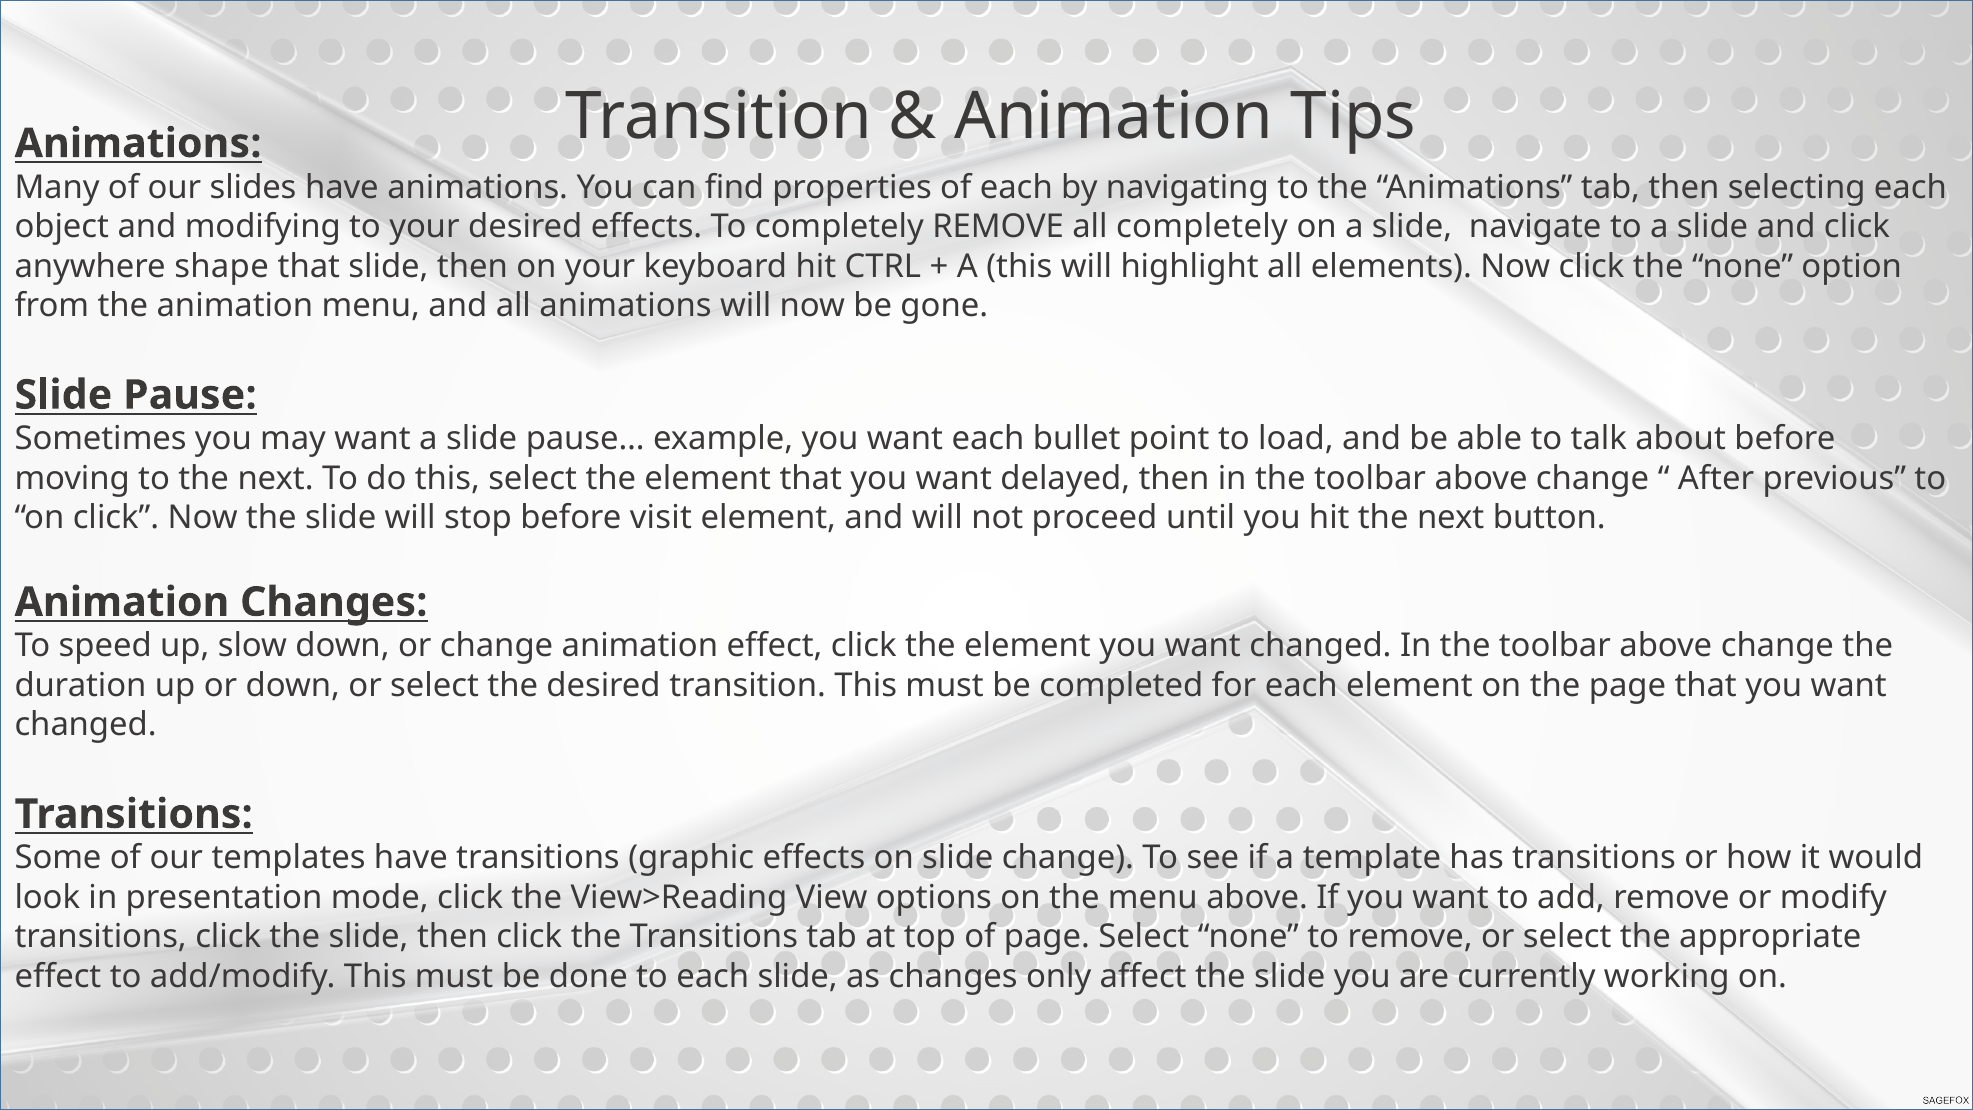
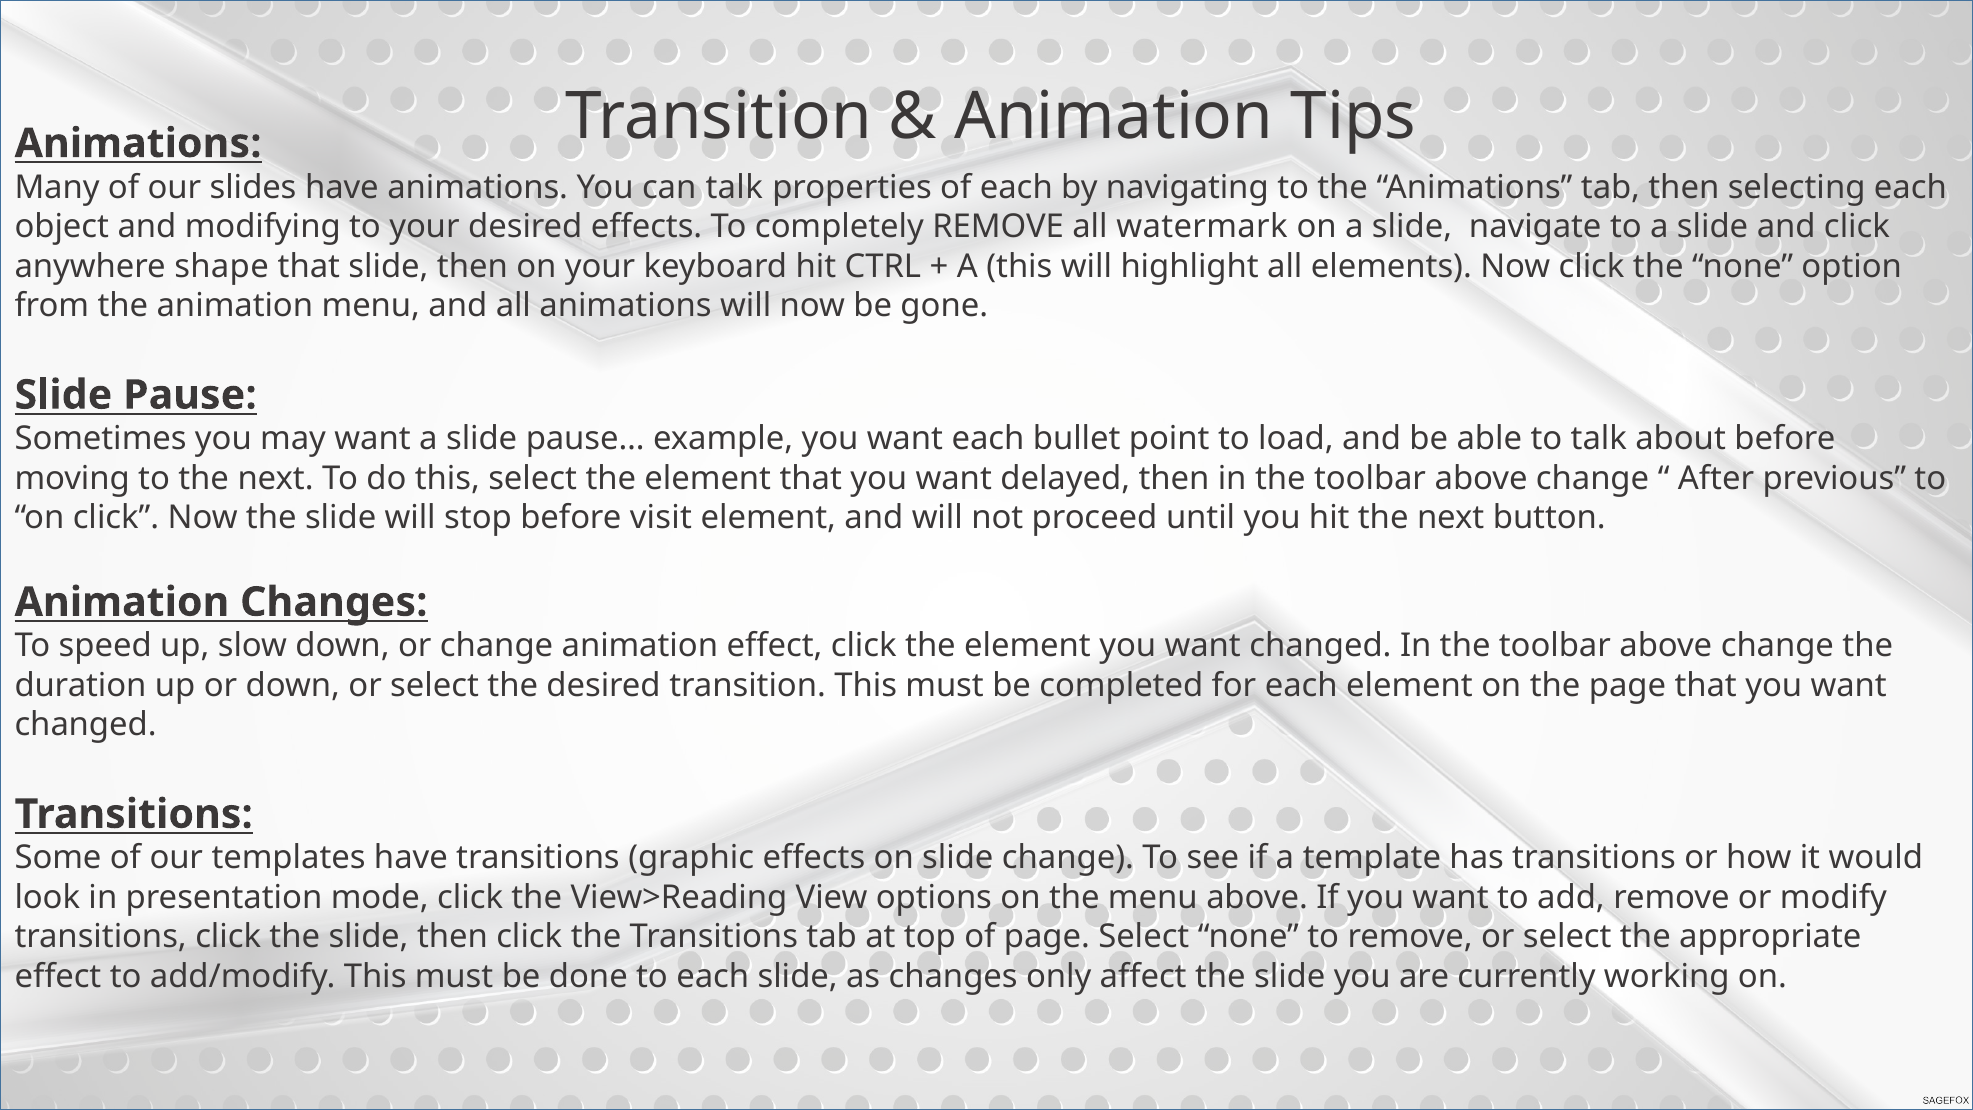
can find: find -> talk (734, 187)
all completely: completely -> watermark (1202, 227)
